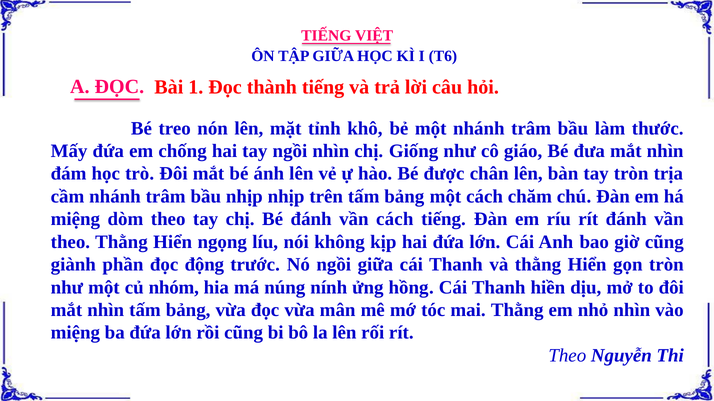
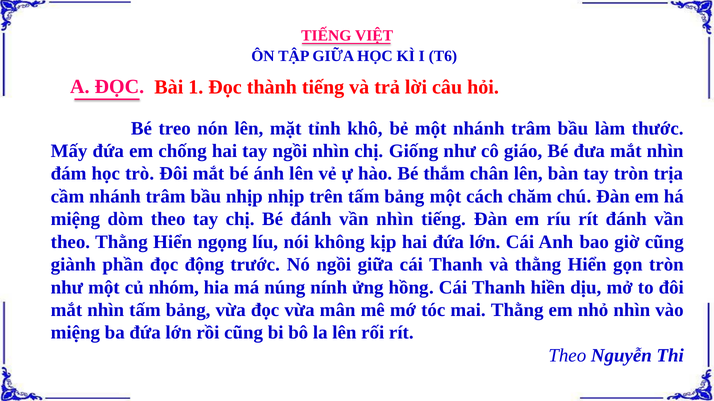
được: được -> thắm (444, 174)
vần cách: cách -> nhìn (395, 219)
